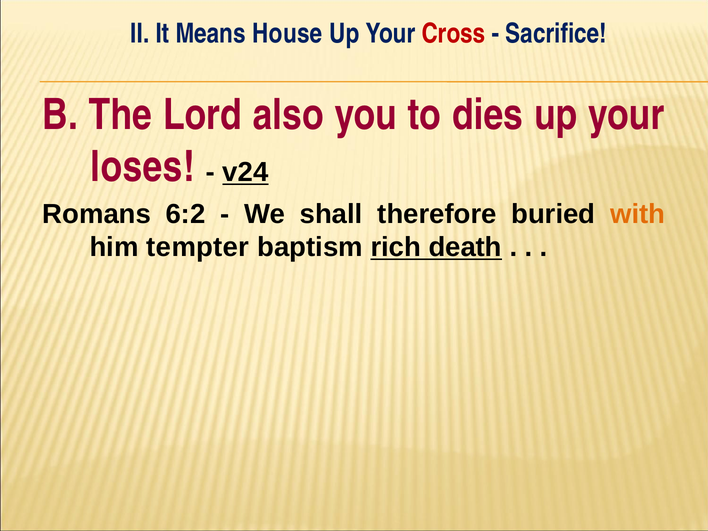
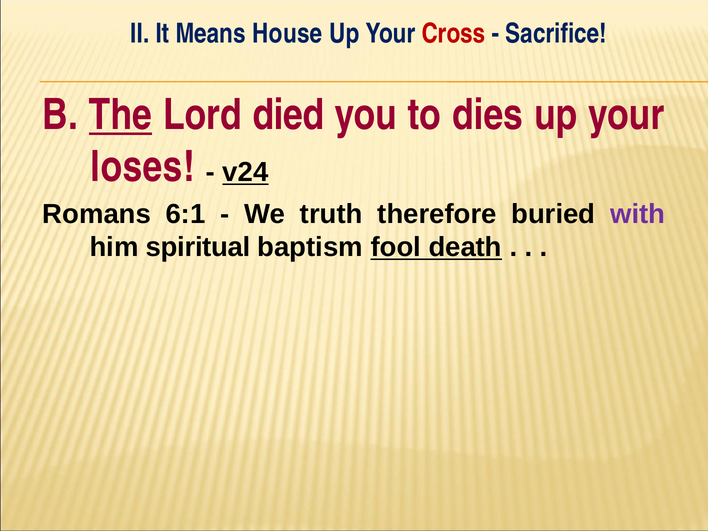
The underline: none -> present (121, 115)
also: also -> died (288, 115)
6:2: 6:2 -> 6:1 (186, 214)
shall: shall -> truth (331, 214)
with colour: orange -> purple (638, 214)
tempter: tempter -> spiritual (198, 247)
rich: rich -> fool (396, 247)
